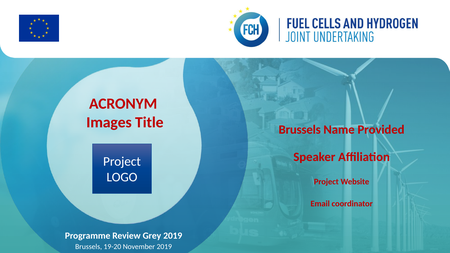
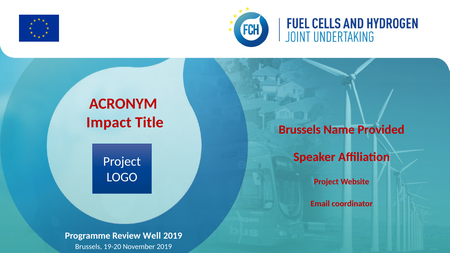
Images: Images -> Impact (109, 122)
Grey: Grey -> Well (152, 236)
